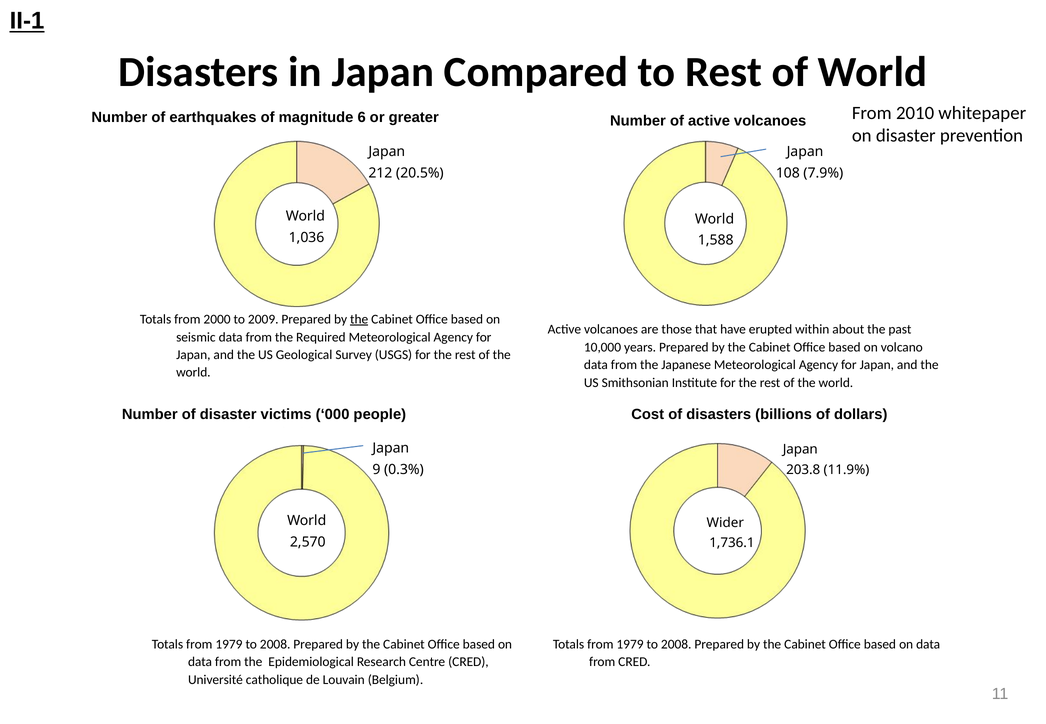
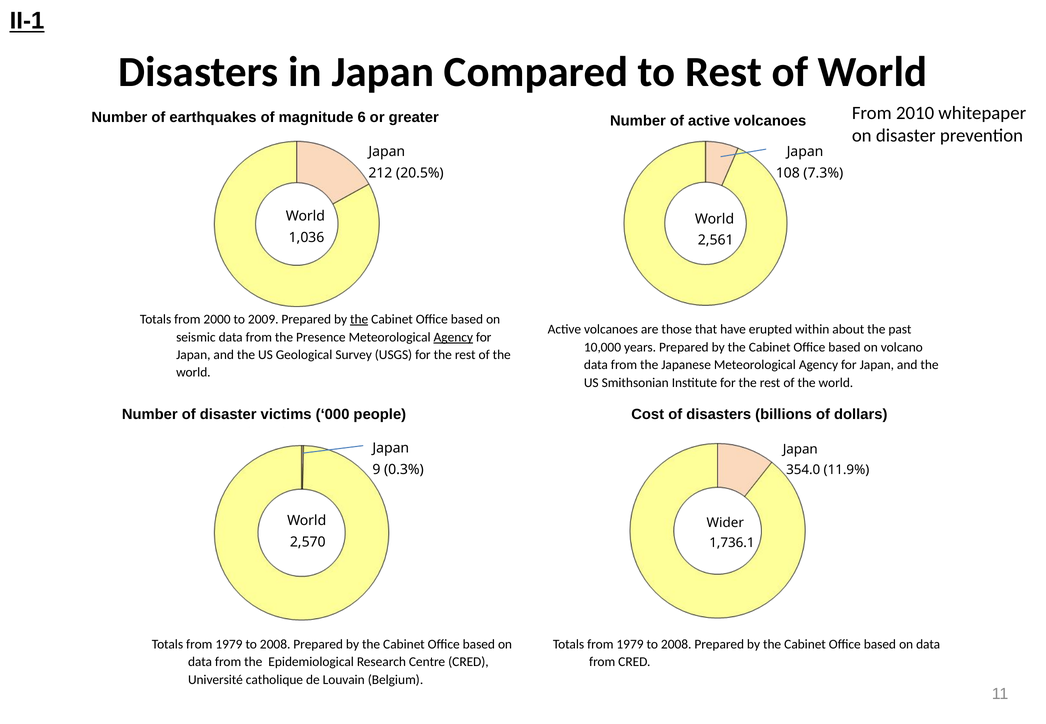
7.9%: 7.9% -> 7.3% (823, 173)
1,588: 1,588 -> 2,561 (716, 240)
Required: Required -> Presence (321, 337)
Agency underline: none -> present (453, 337)
203.8: 203.8 -> 354.0 (803, 470)
